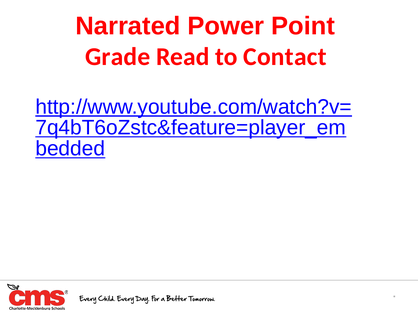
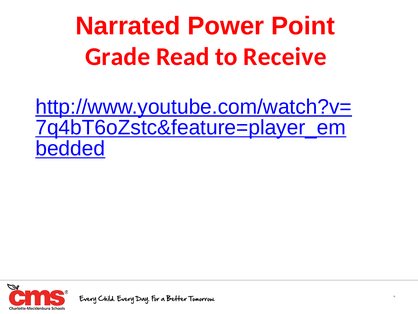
Contact: Contact -> Receive (285, 57)
